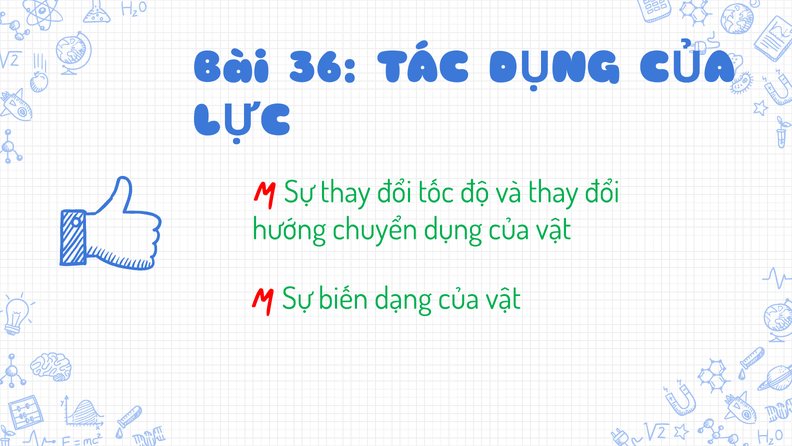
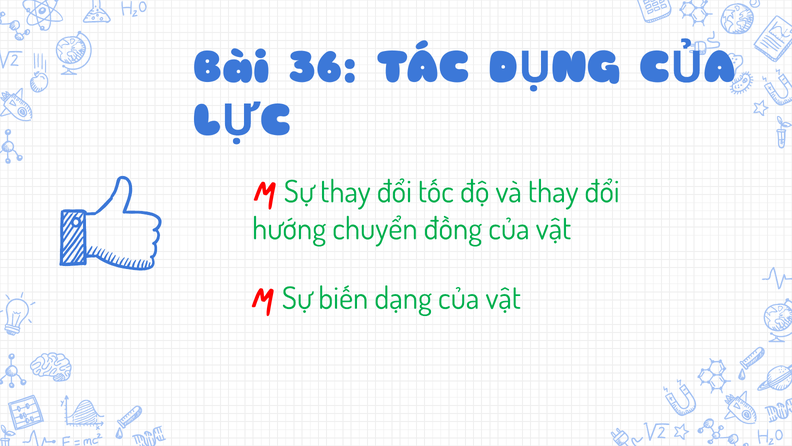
dụng: dụng -> đồng (453, 229)
